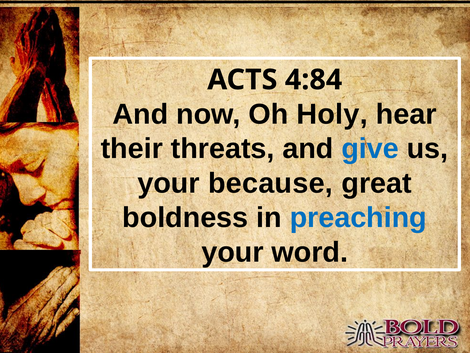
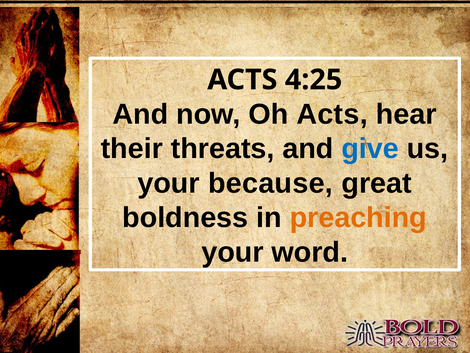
4:84: 4:84 -> 4:25 (314, 80)
Oh Holy: Holy -> Acts (332, 114)
preaching colour: blue -> orange (358, 217)
